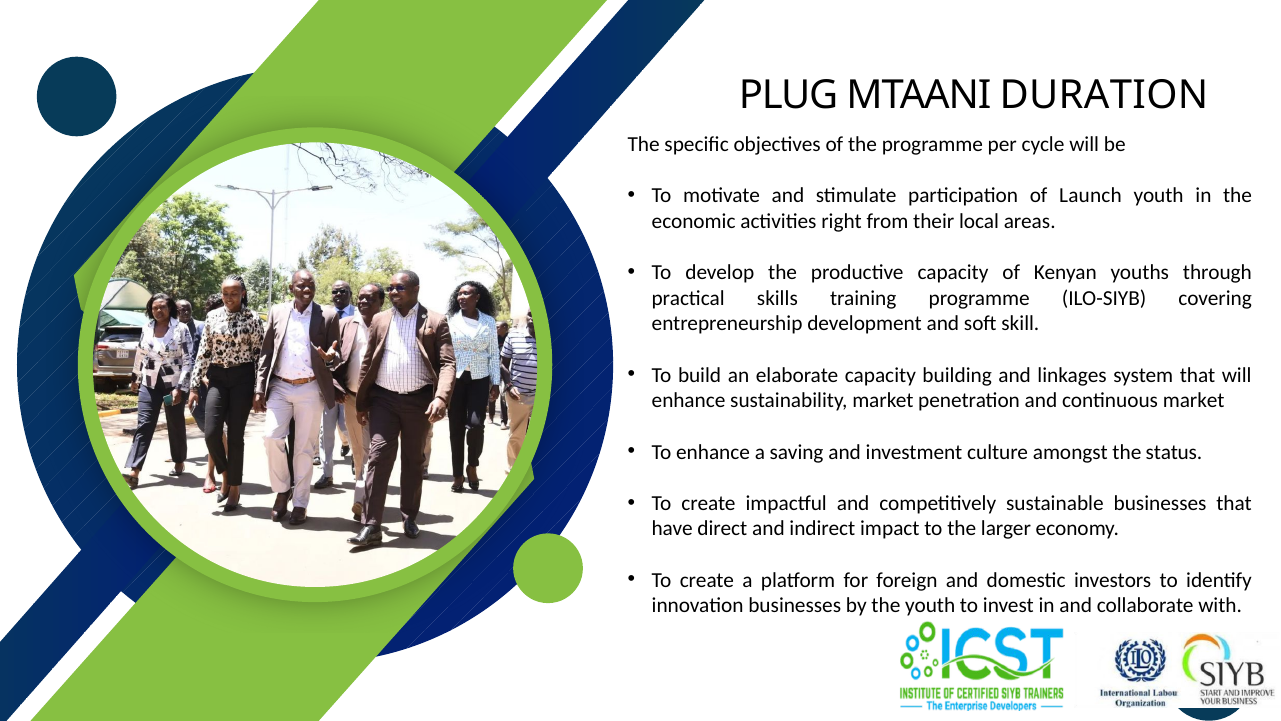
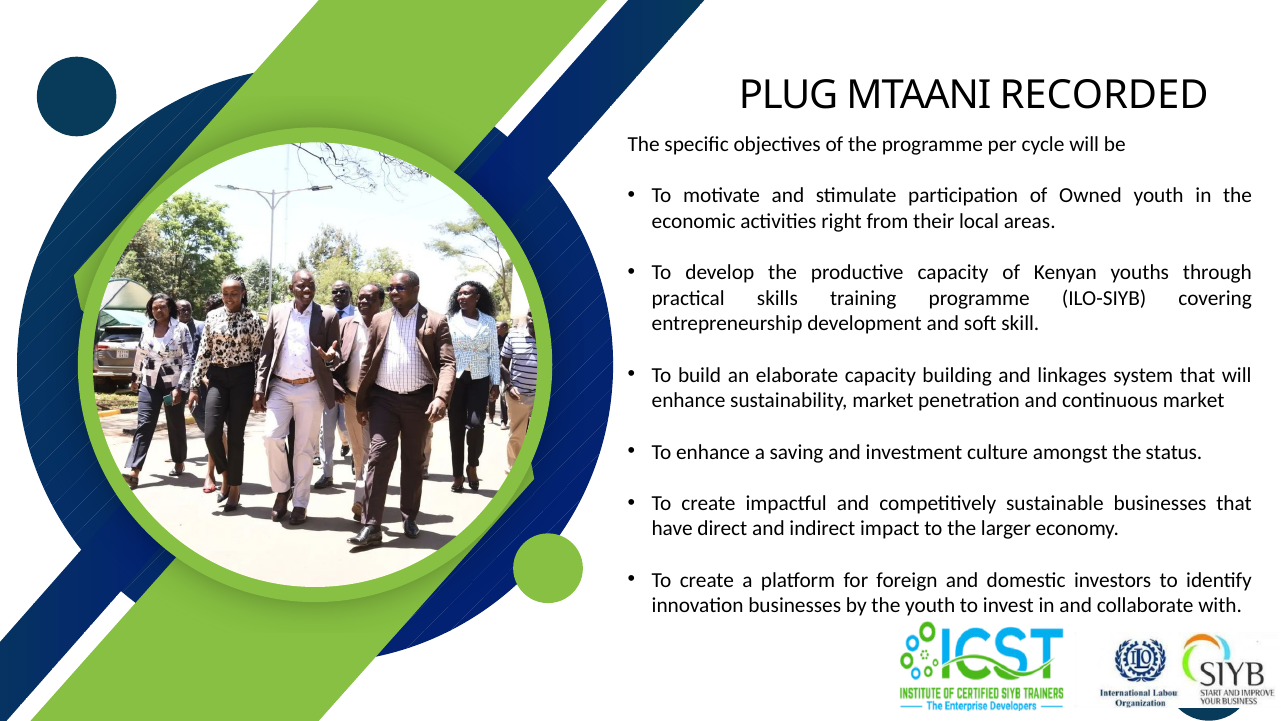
DURATION: DURATION -> RECORDED (1104, 95)
Launch: Launch -> Owned (1091, 196)
